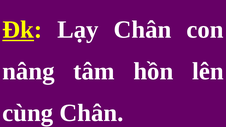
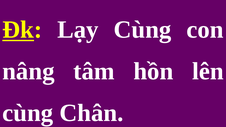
Lạy Chân: Chân -> Cùng (142, 30)
